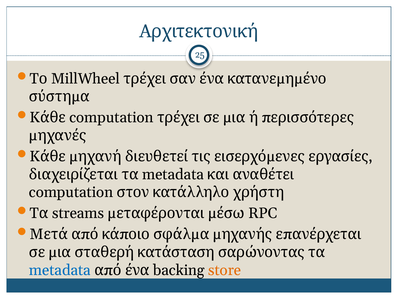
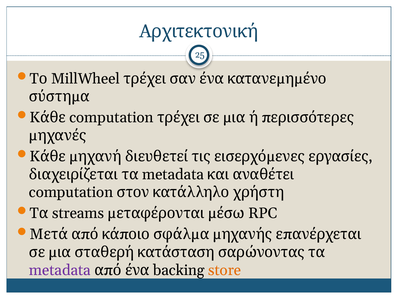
metadata colour: blue -> purple (60, 270)
